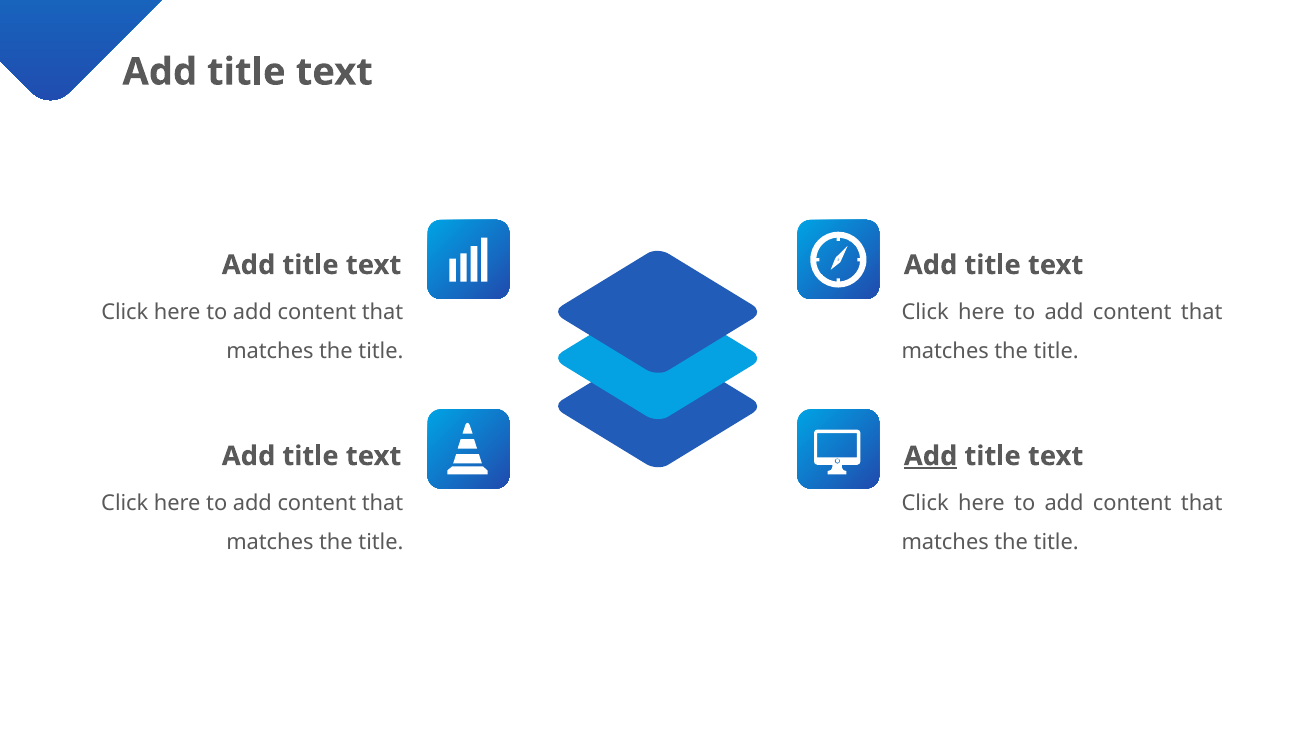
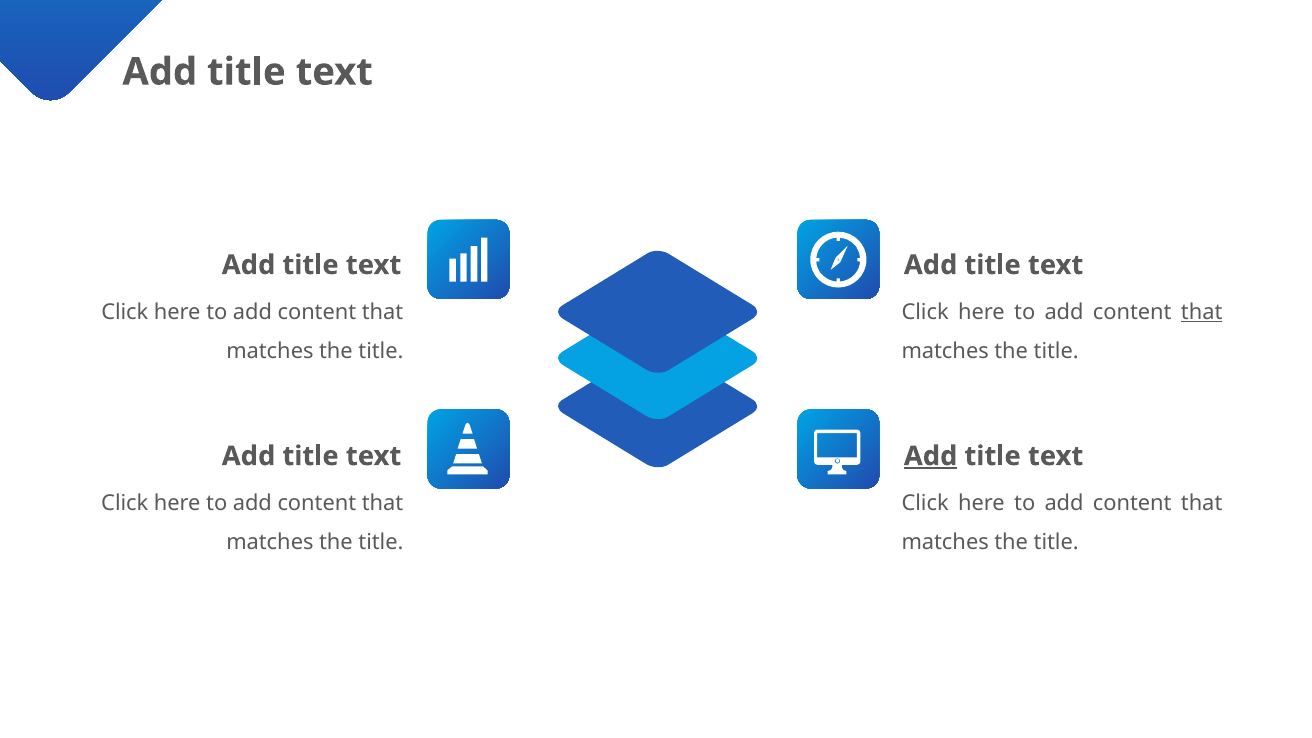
that underline: none -> present (1202, 312)
